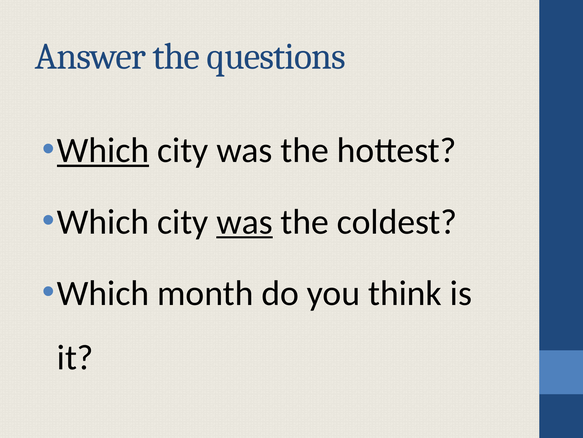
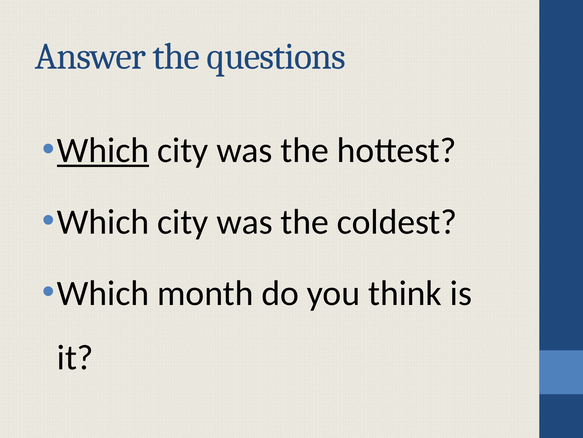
was underline: present -> none (245, 222)
